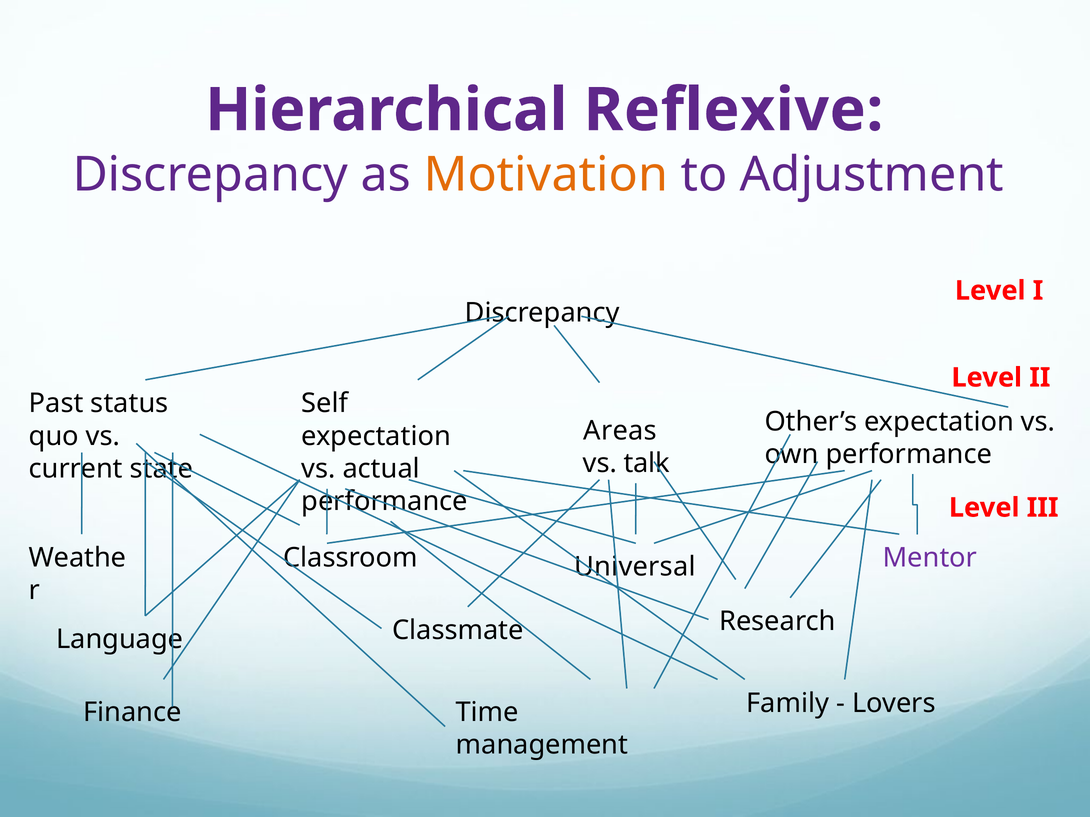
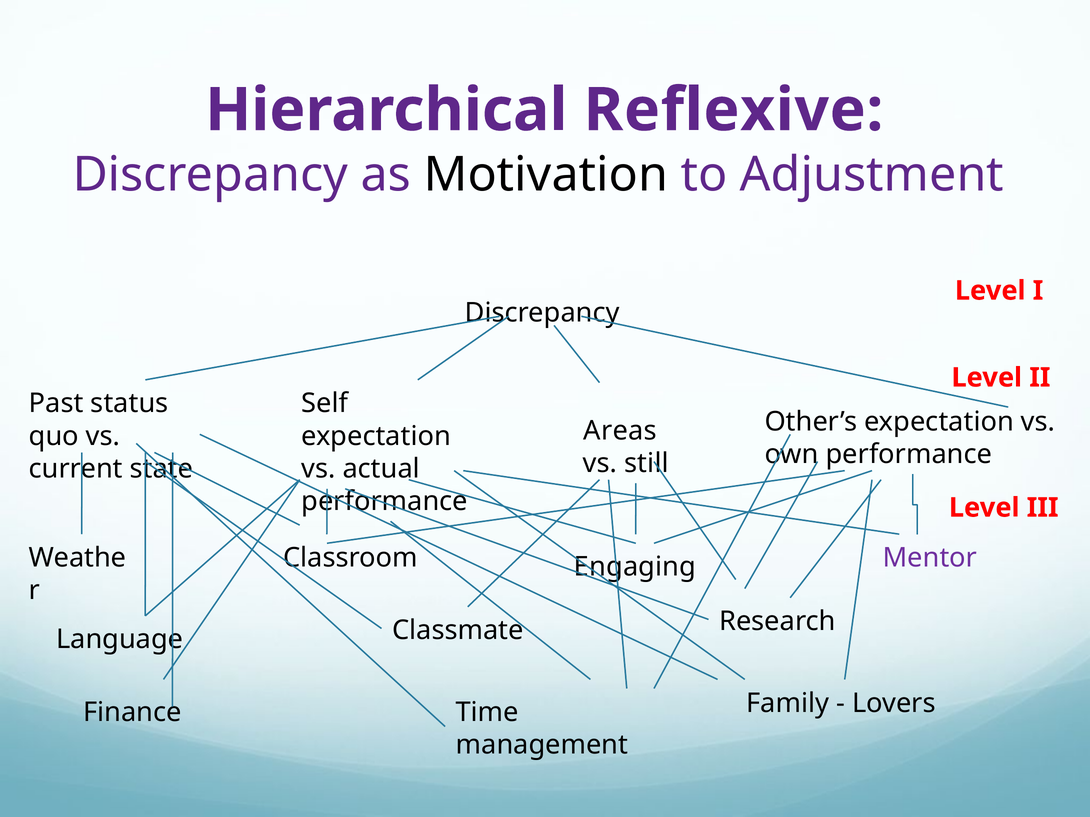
Motivation colour: orange -> black (546, 175)
talk: talk -> still (646, 464)
Universal: Universal -> Engaging (635, 567)
